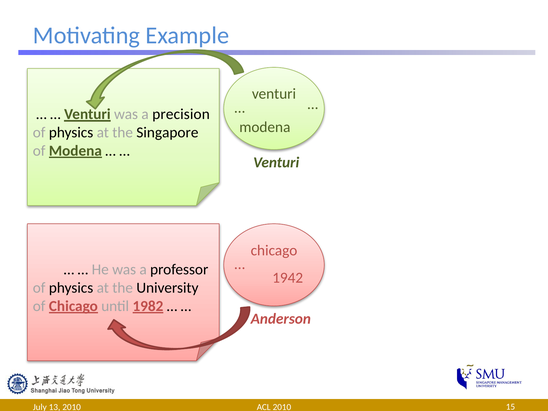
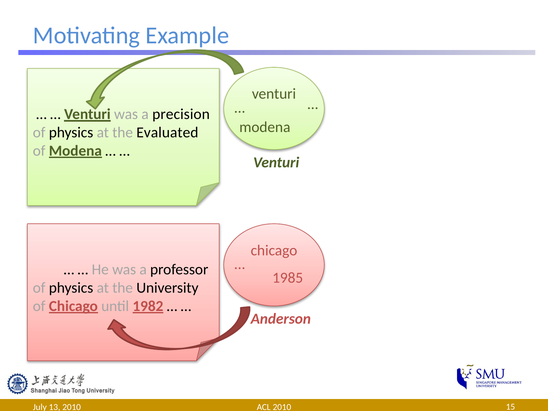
Singapore: Singapore -> Evaluated (167, 133)
1942: 1942 -> 1985 (288, 278)
